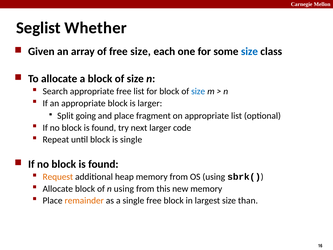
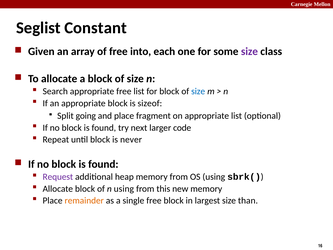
Whether: Whether -> Constant (96, 28)
free size: size -> into (141, 52)
size colour: blue -> purple (249, 52)
is larger: larger -> sizeof (150, 103)
is single: single -> never (131, 139)
Request colour: orange -> purple (58, 177)
